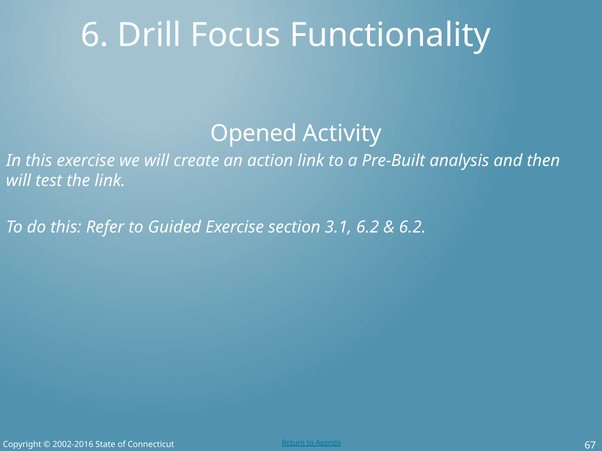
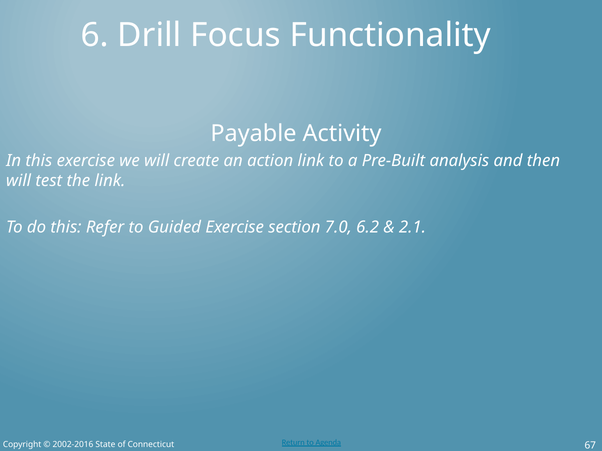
Opened: Opened -> Payable (253, 134)
3.1: 3.1 -> 7.0 (338, 228)
6.2: 6.2 -> 2.1 (412, 228)
